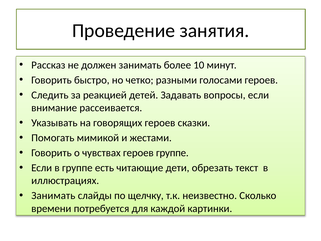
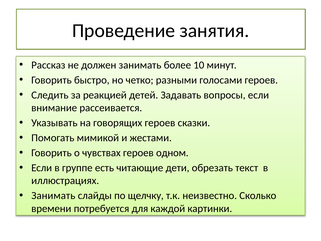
героев группе: группе -> одном (172, 153)
